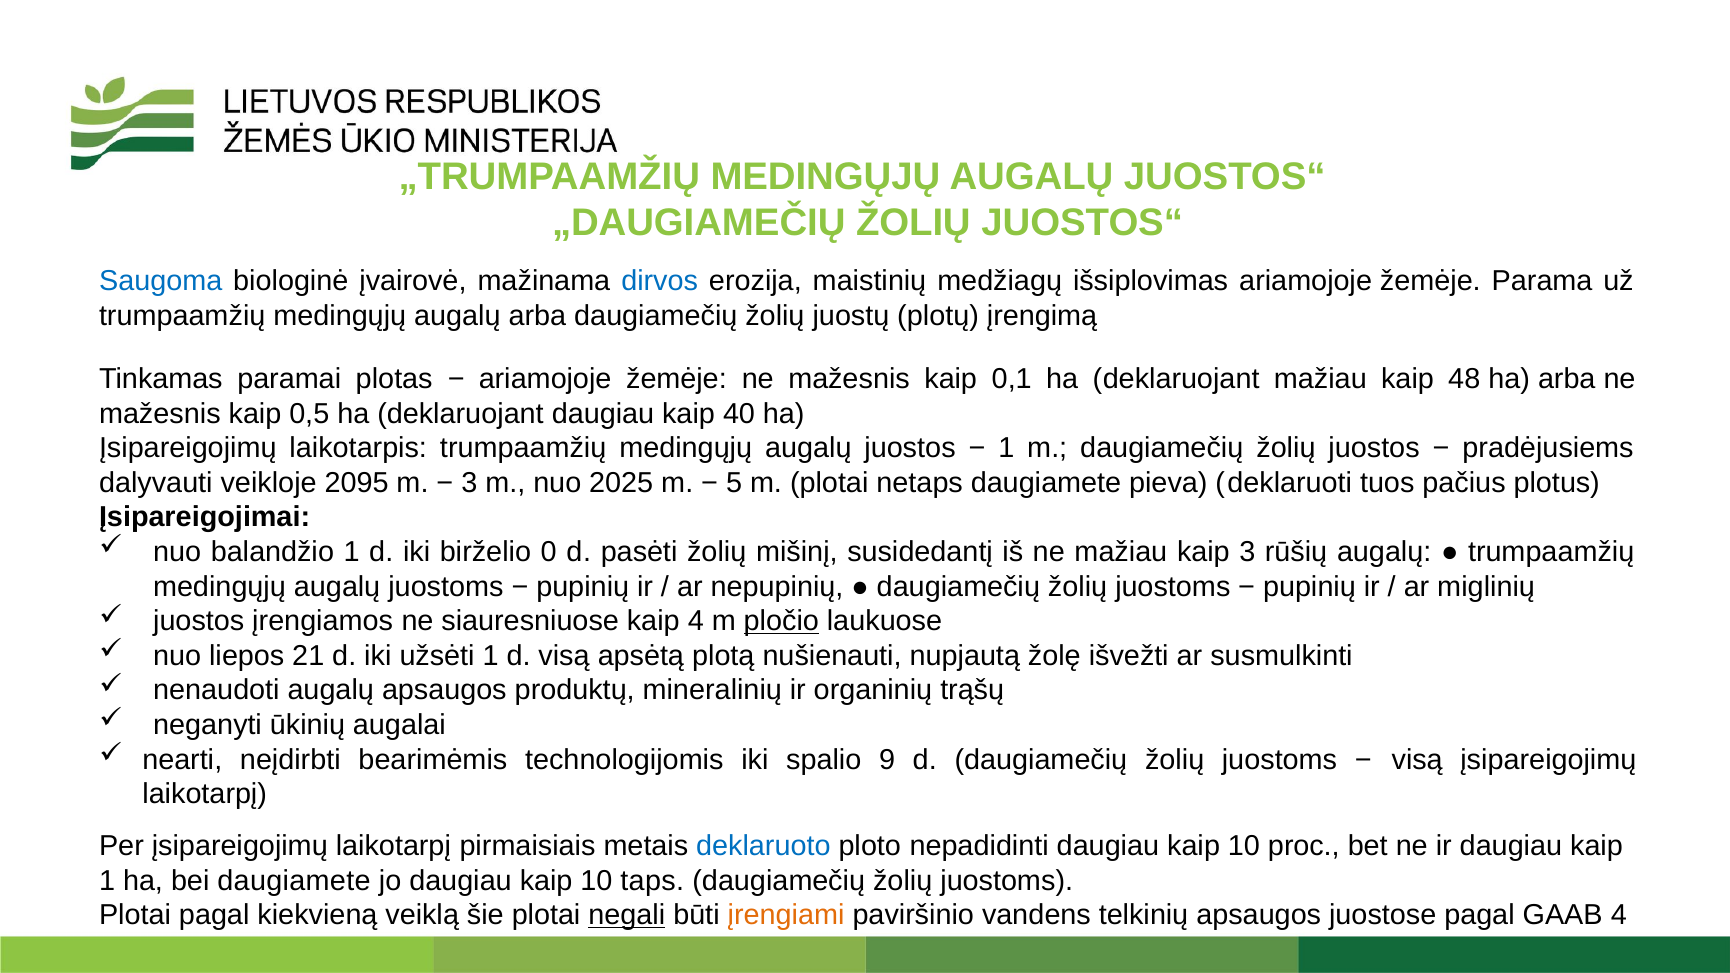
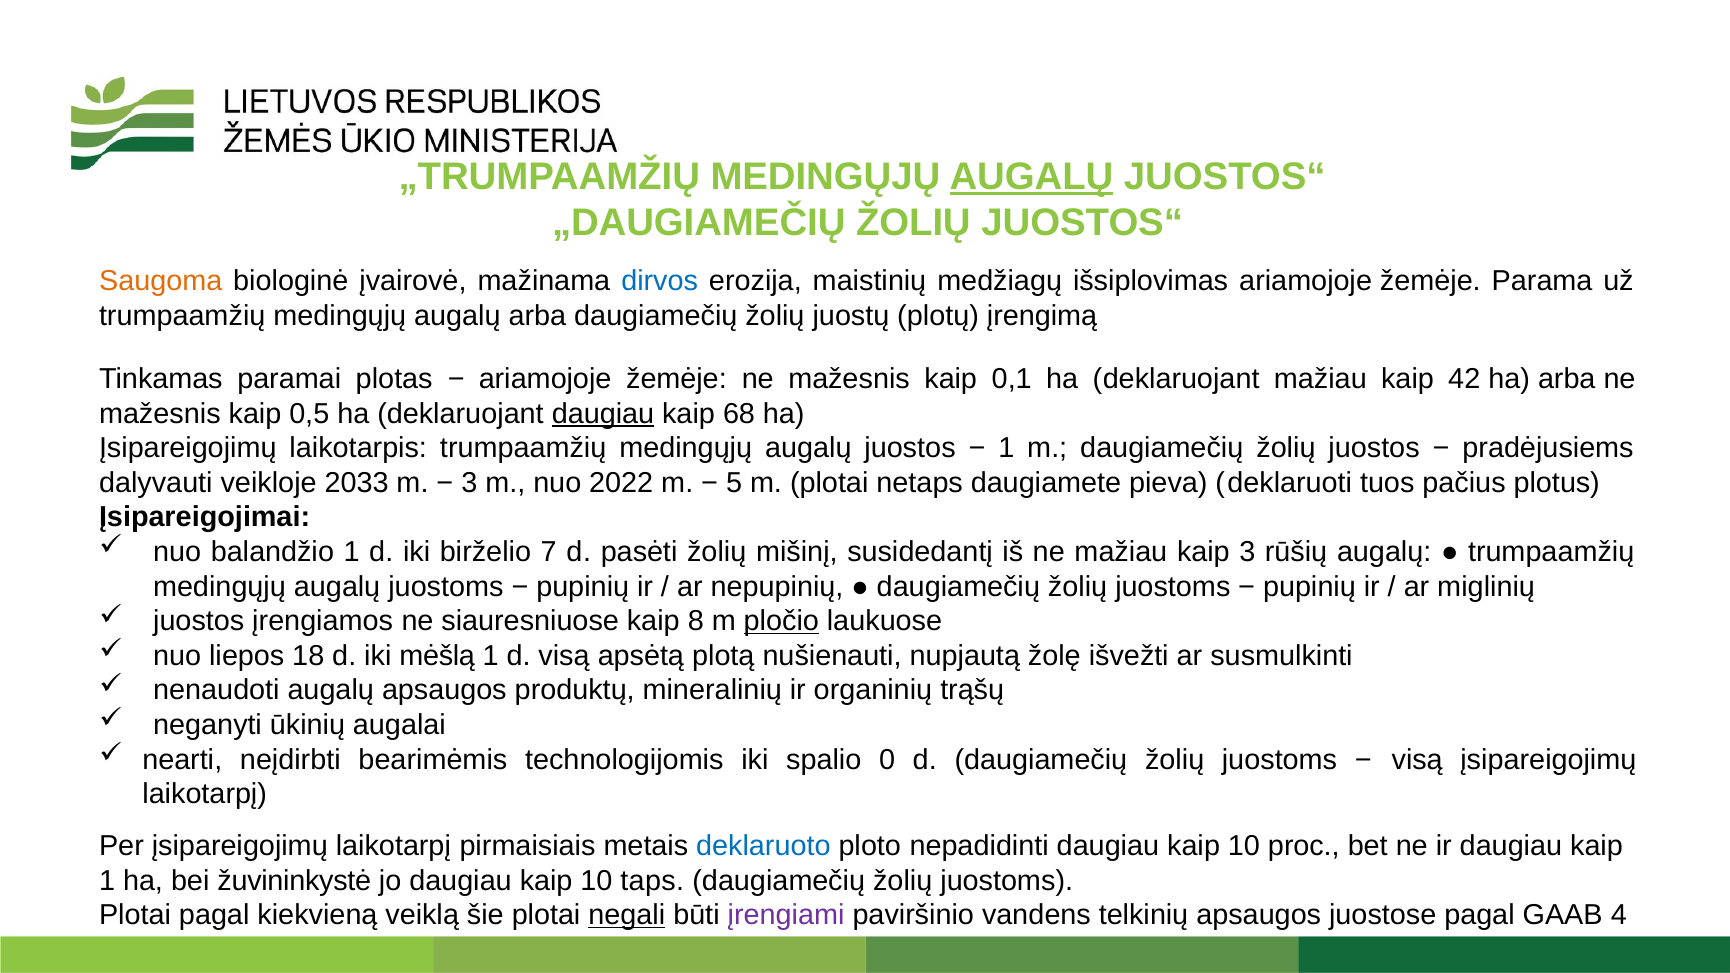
AUGALŲ underline: none -> present (1031, 177)
Saugoma colour: blue -> orange (161, 281)
48: 48 -> 42 (1464, 379)
daugiau underline: none -> present (603, 414)
40: 40 -> 68 (739, 414)
2095: 2095 -> 2033 (357, 483)
2025: 2025 -> 2022 (621, 483)
0: 0 -> 7 (549, 552)
kaip 4: 4 -> 8 (696, 621)
21: 21 -> 18 (308, 656)
užsėti: užsėti -> mėšlą (437, 656)
9: 9 -> 0 (887, 760)
bei daugiamete: daugiamete -> žuvininkystė (294, 881)
įrengiami colour: orange -> purple (786, 915)
